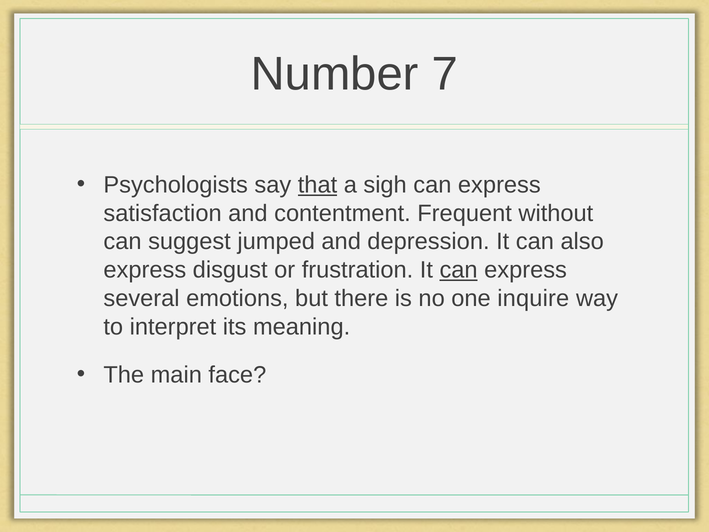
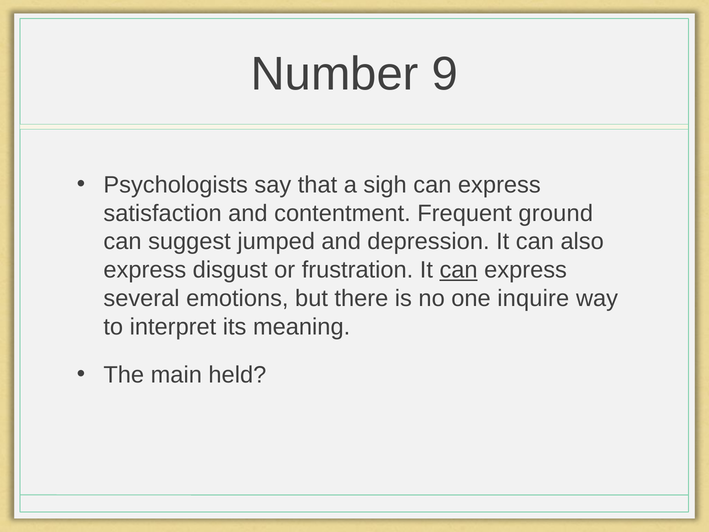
7: 7 -> 9 (445, 74)
that underline: present -> none (318, 185)
without: without -> ground (556, 213)
face: face -> held (237, 375)
